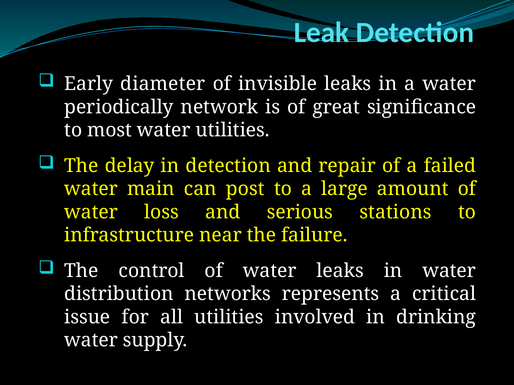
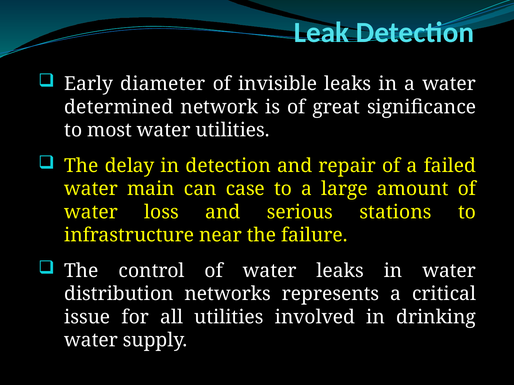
periodically: periodically -> determined (119, 107)
post: post -> case (245, 189)
